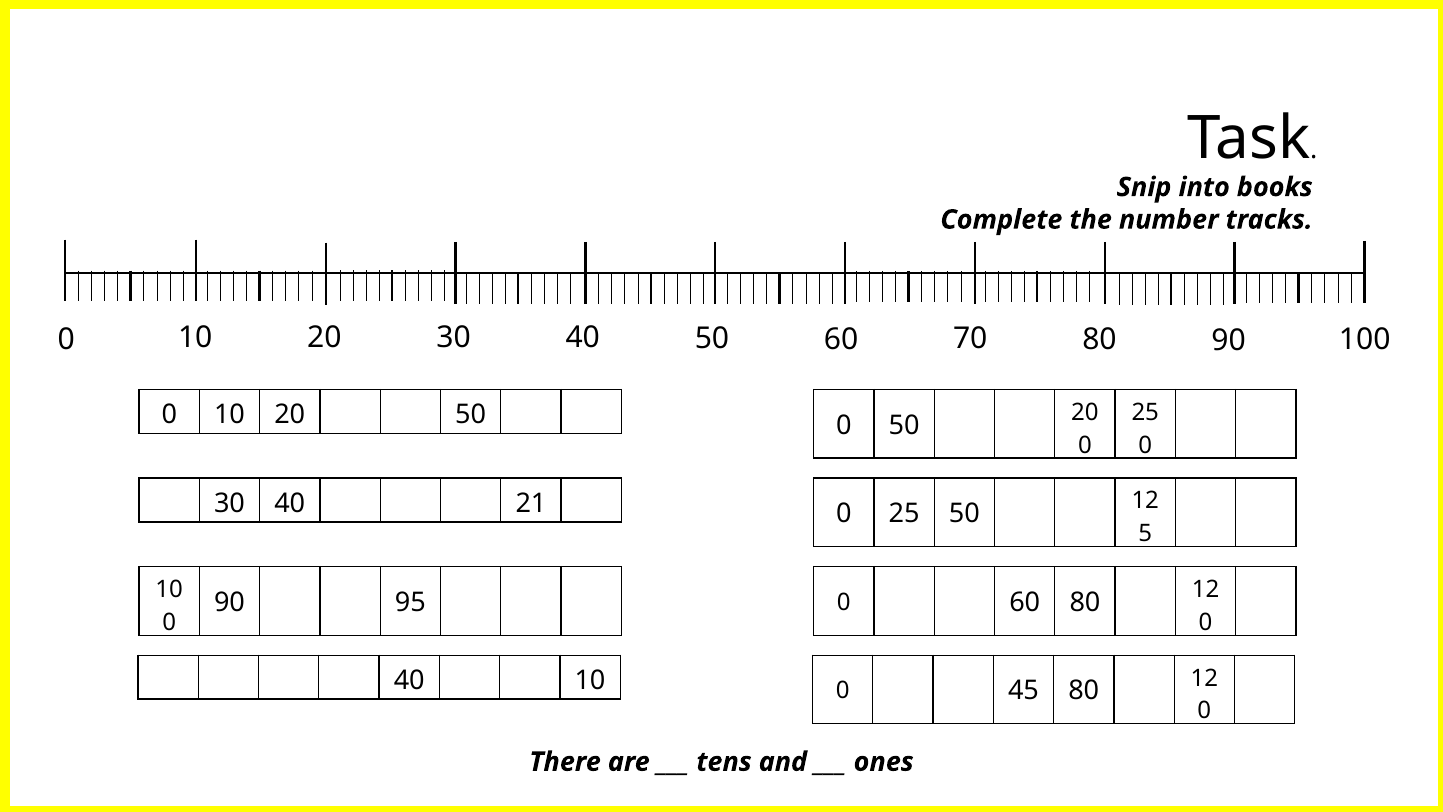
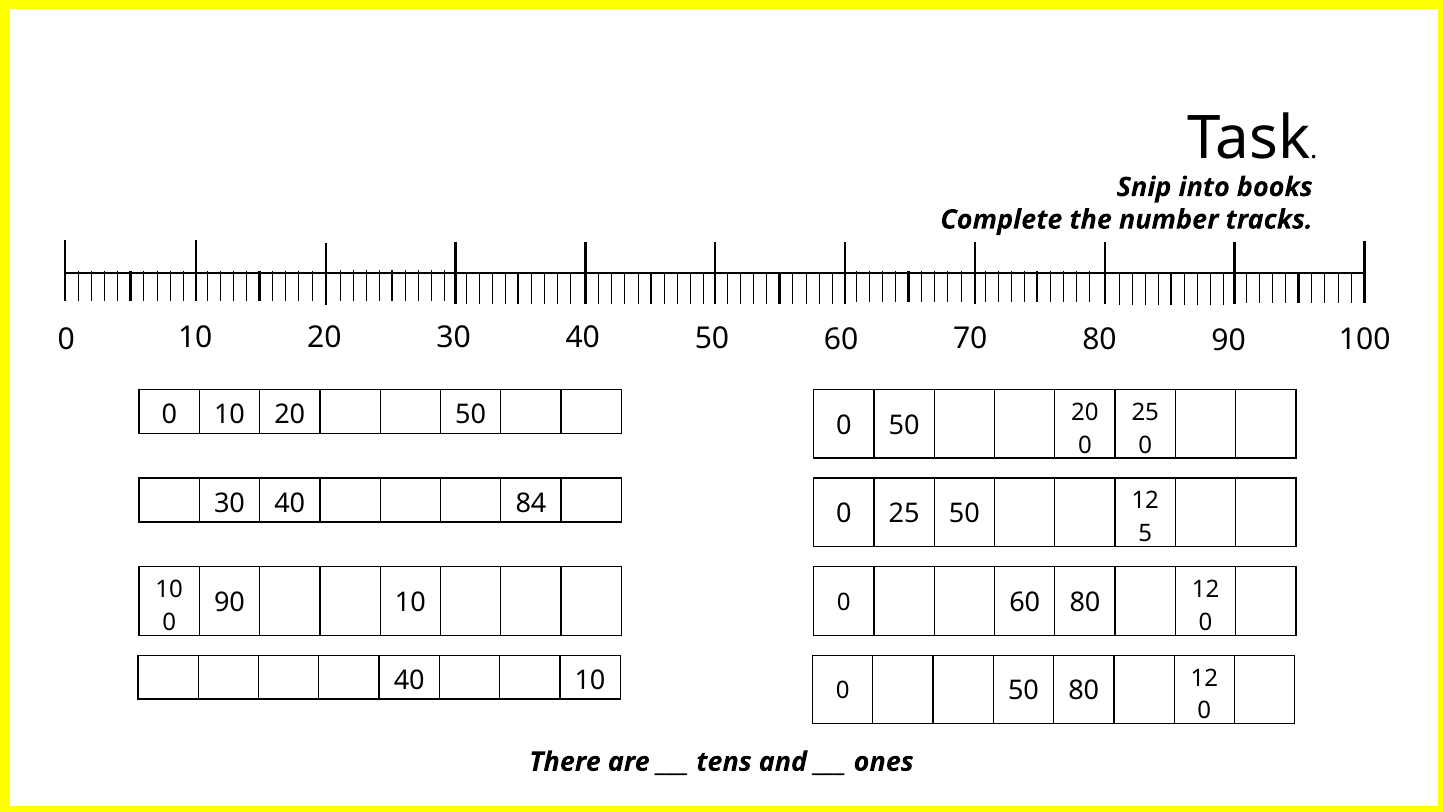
21: 21 -> 84 (531, 503)
90 95: 95 -> 10 (410, 602)
40 10 0 45: 45 -> 50 (1024, 691)
